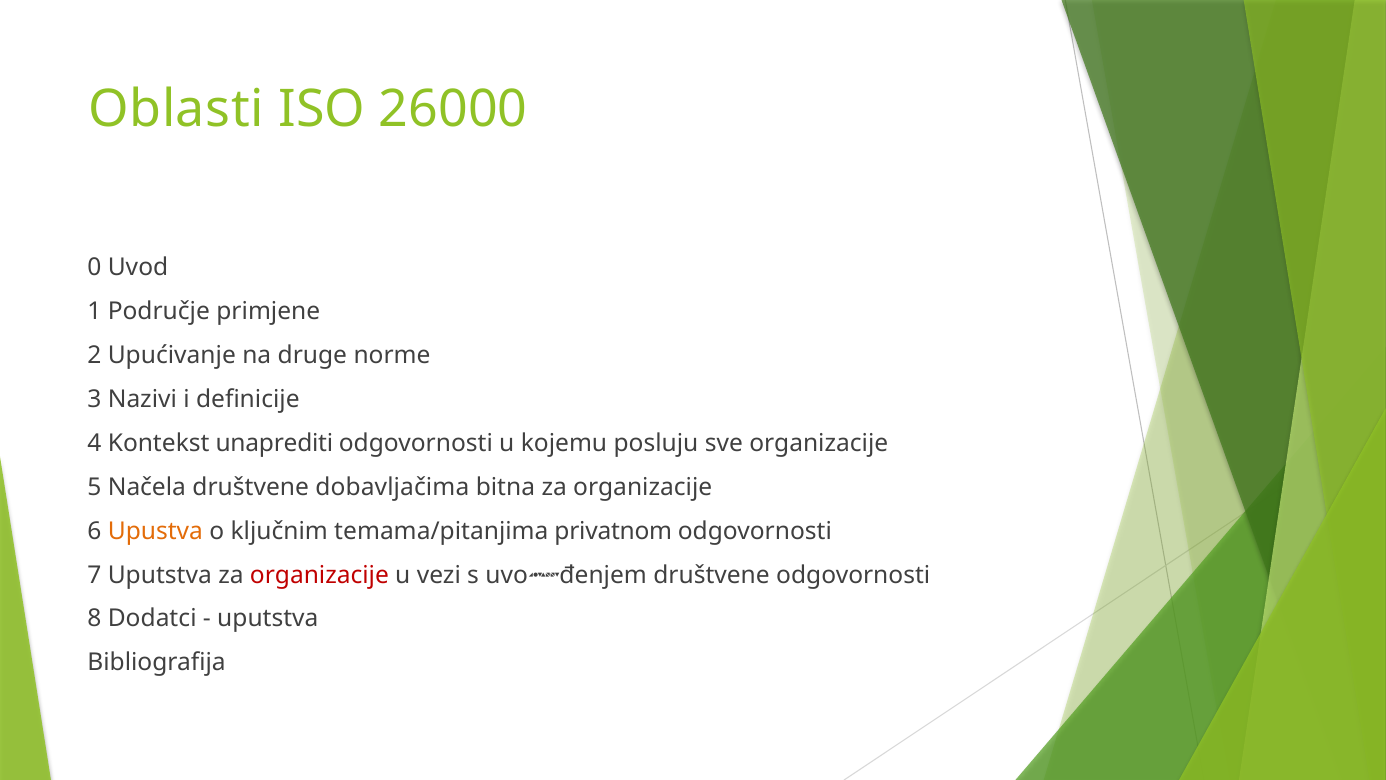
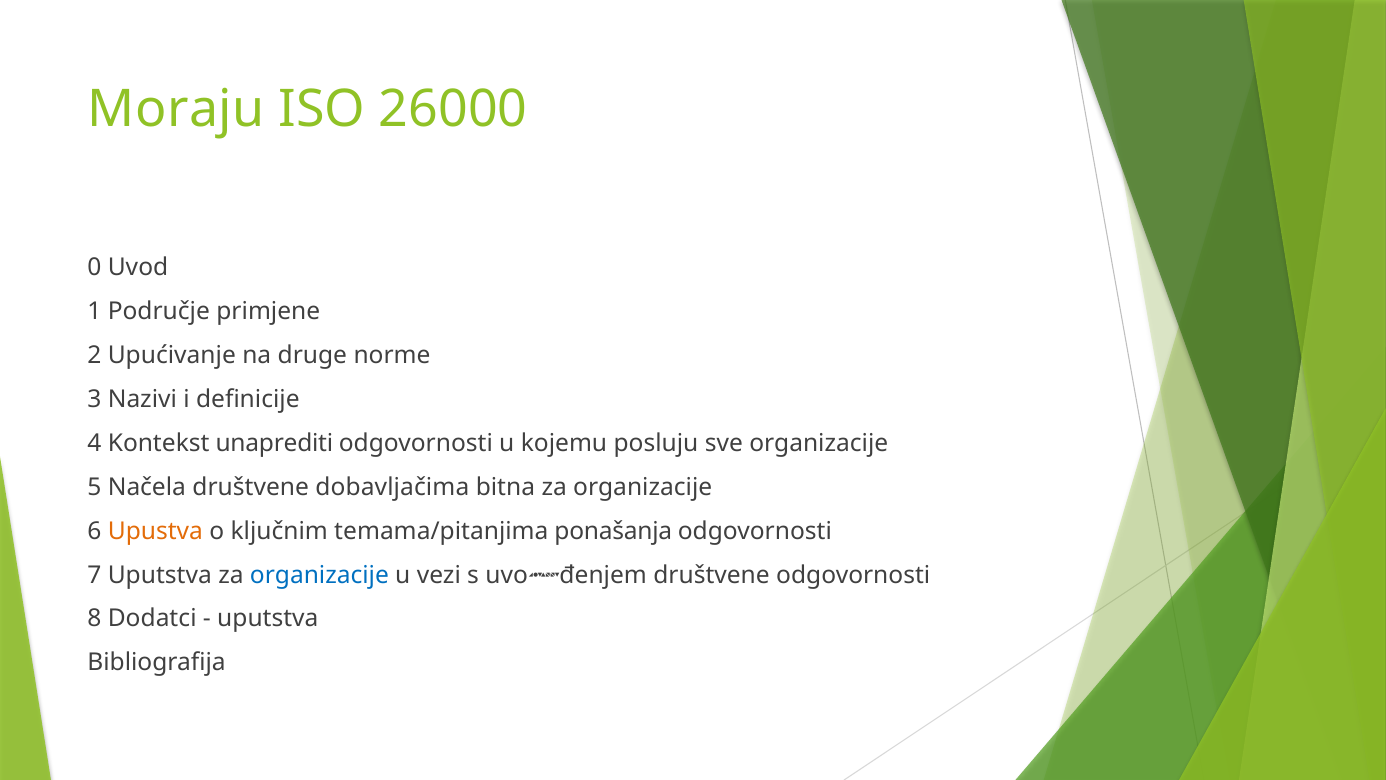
Oblasti: Oblasti -> Moraju (176, 109)
privatnom: privatnom -> ponašanja (613, 531)
organizacije colour: red -> blue (319, 575)
